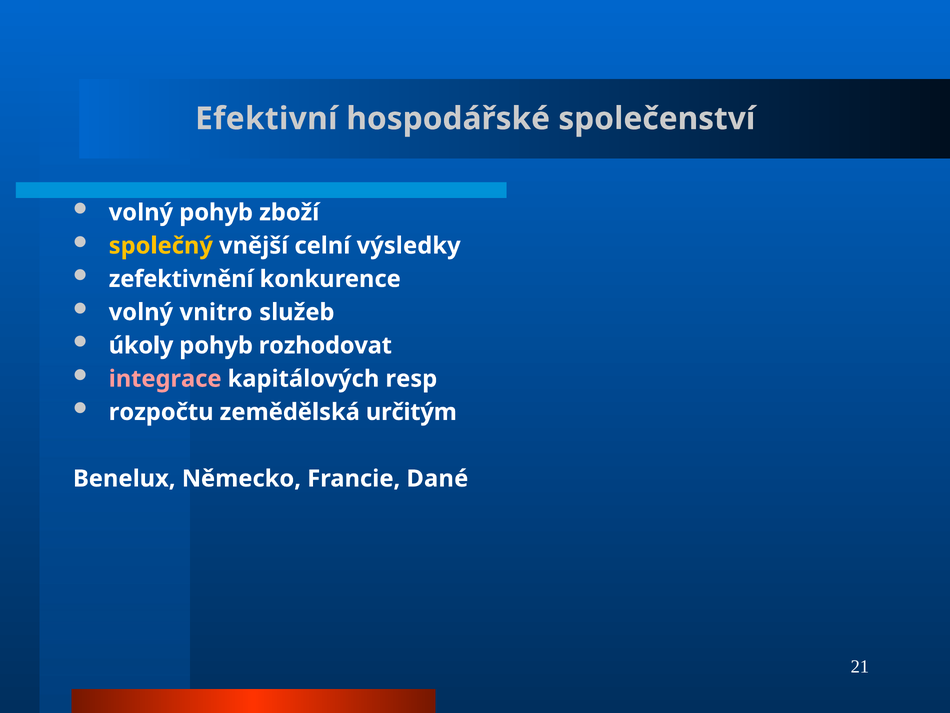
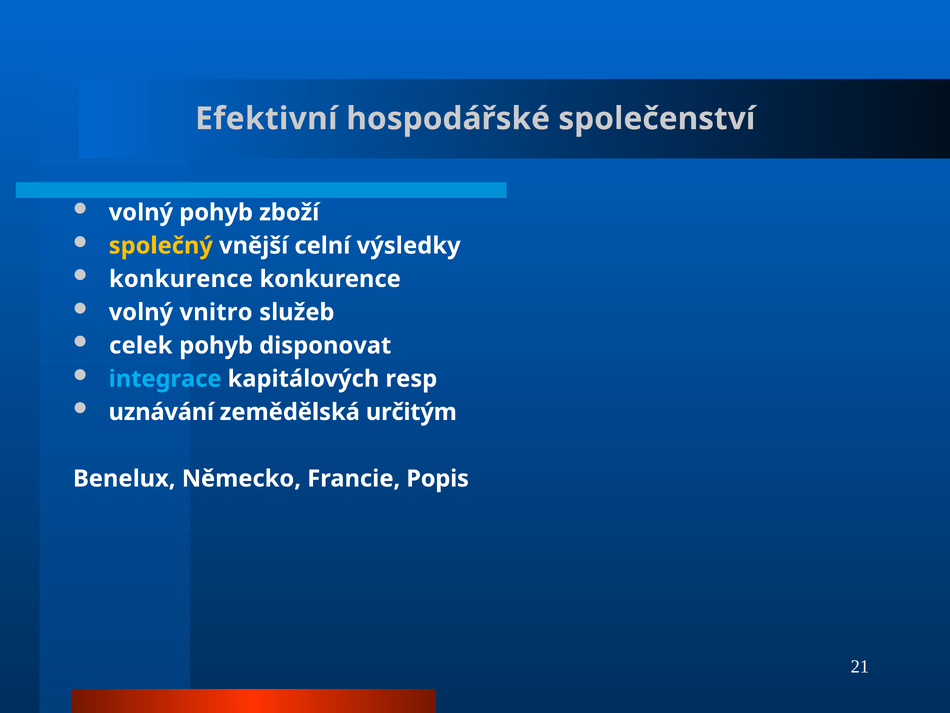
zefektivnění: zefektivnění -> konkurence (181, 279)
úkoly: úkoly -> celek (141, 345)
rozhodovat: rozhodovat -> disponovat (325, 345)
integrace colour: pink -> light blue (165, 379)
rozpočtu: rozpočtu -> uznávání (161, 412)
Dané: Dané -> Popis (438, 478)
